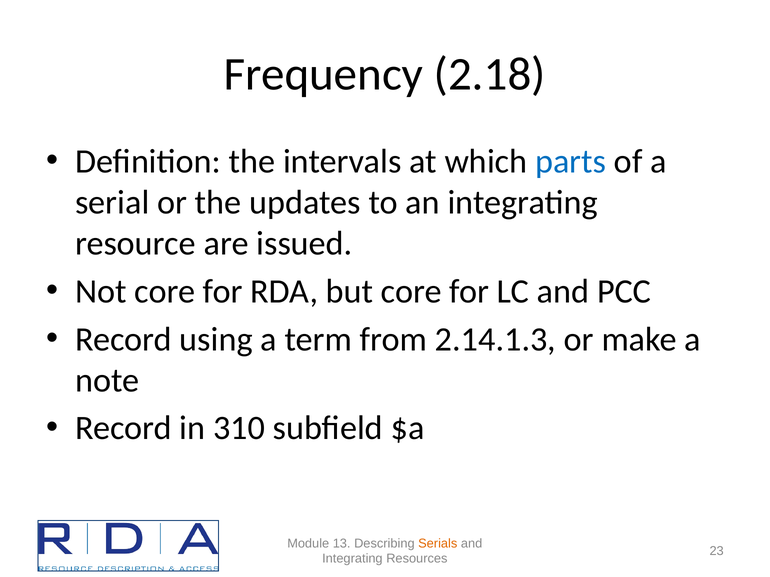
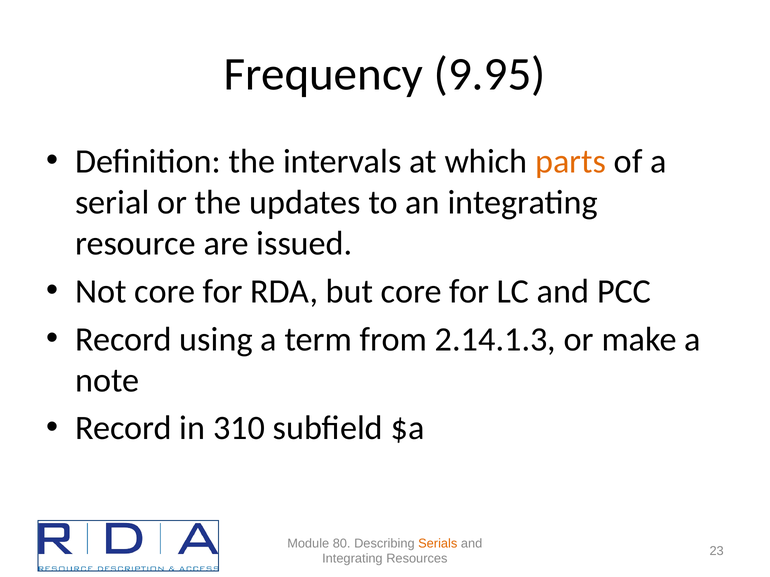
2.18: 2.18 -> 9.95 (490, 75)
parts colour: blue -> orange (571, 162)
13: 13 -> 80 (342, 544)
